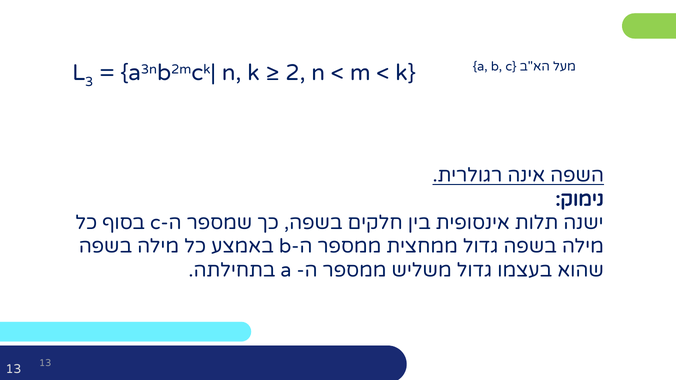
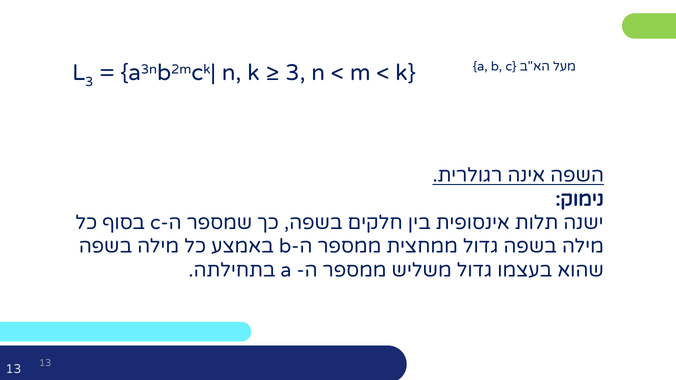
2: 2 -> 3 (295, 73)
